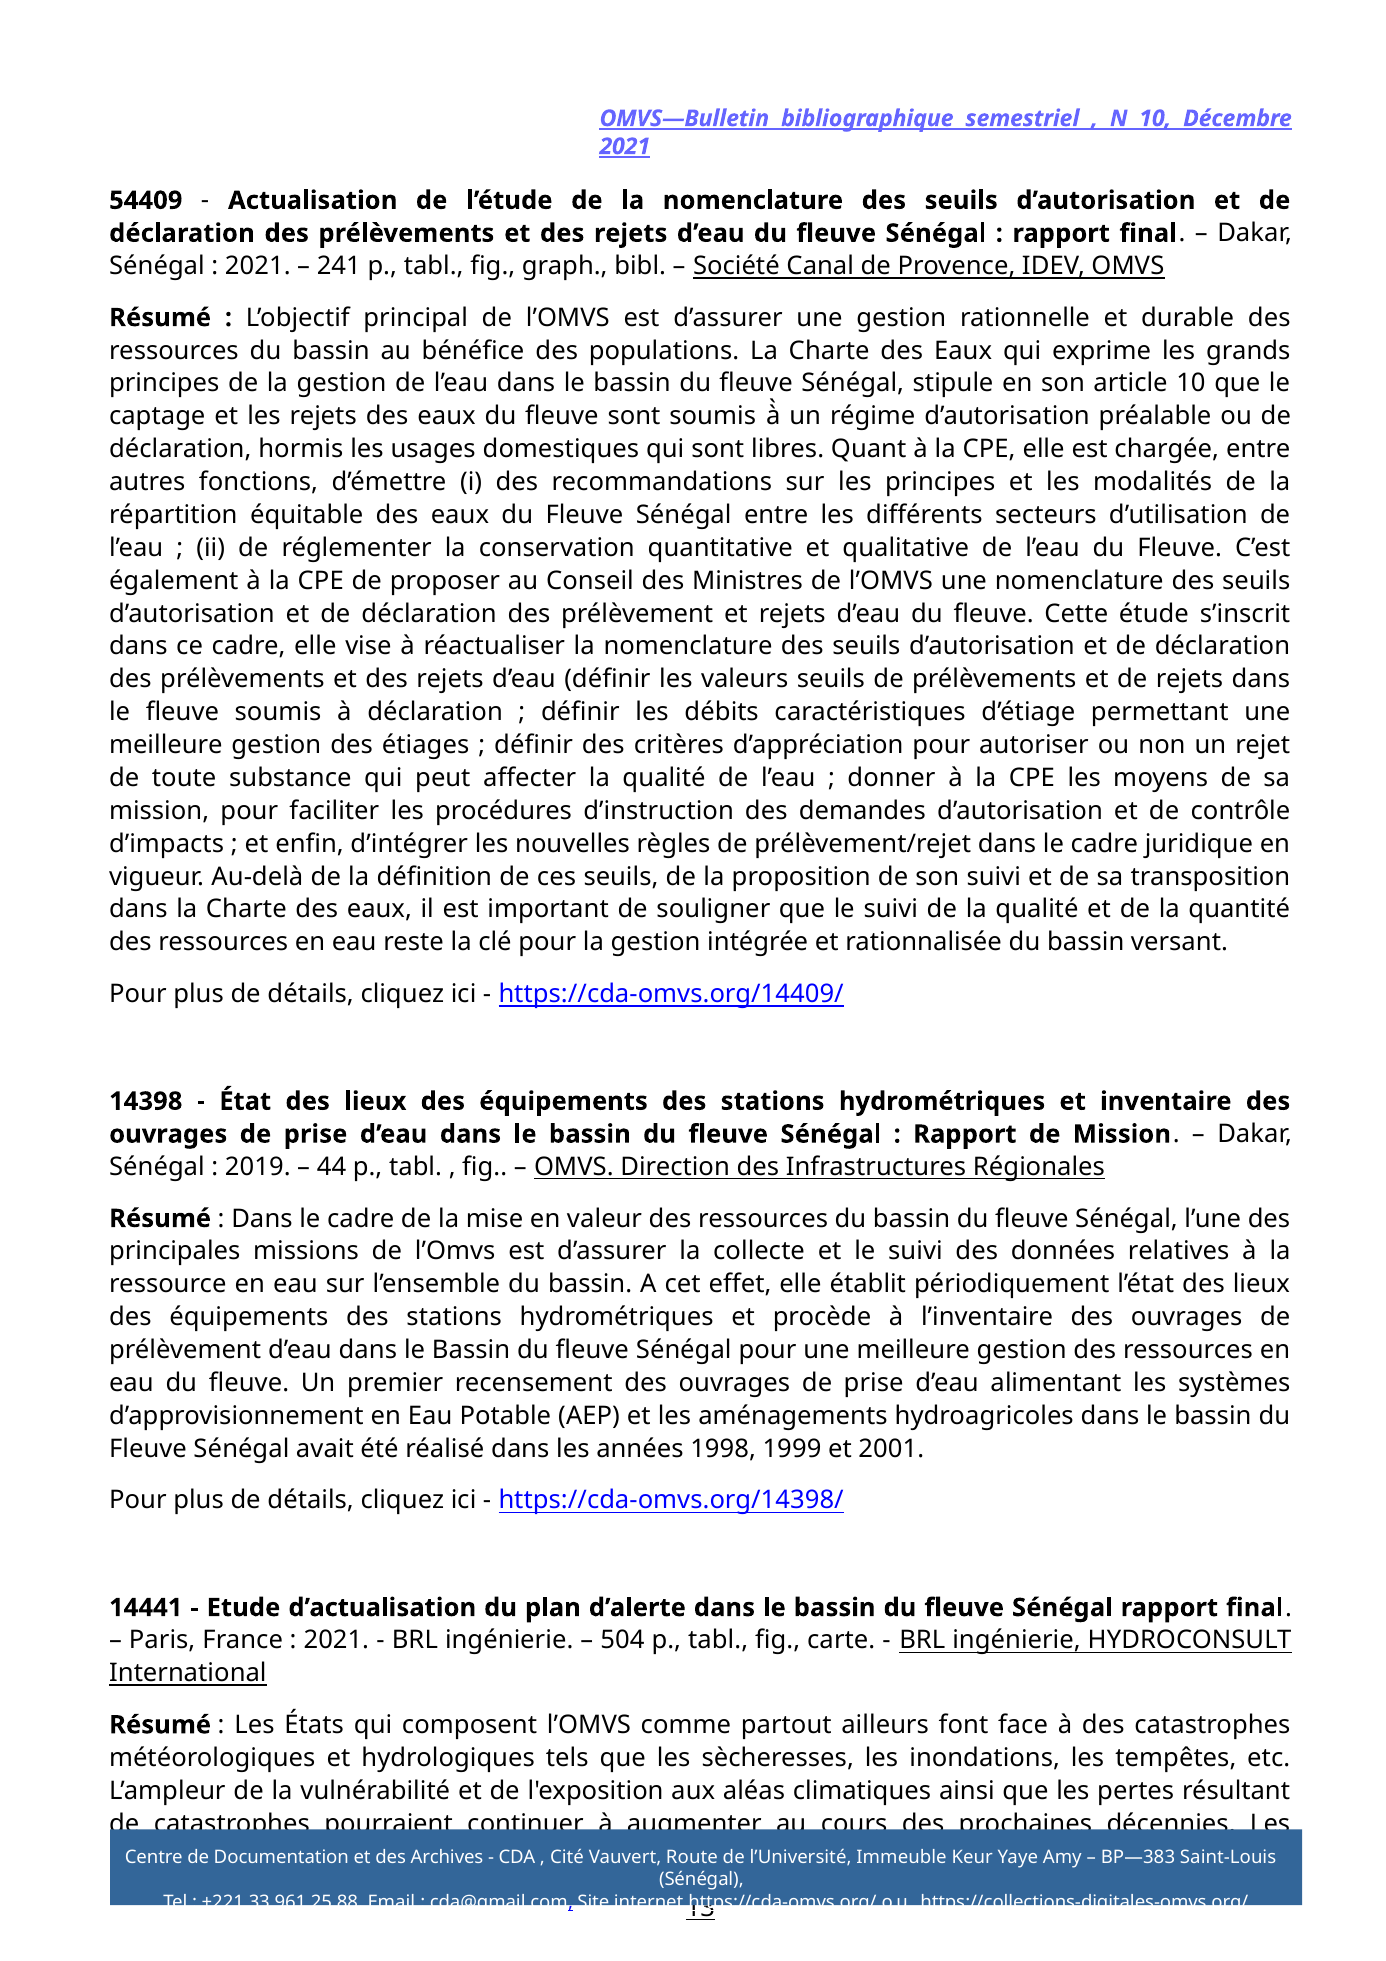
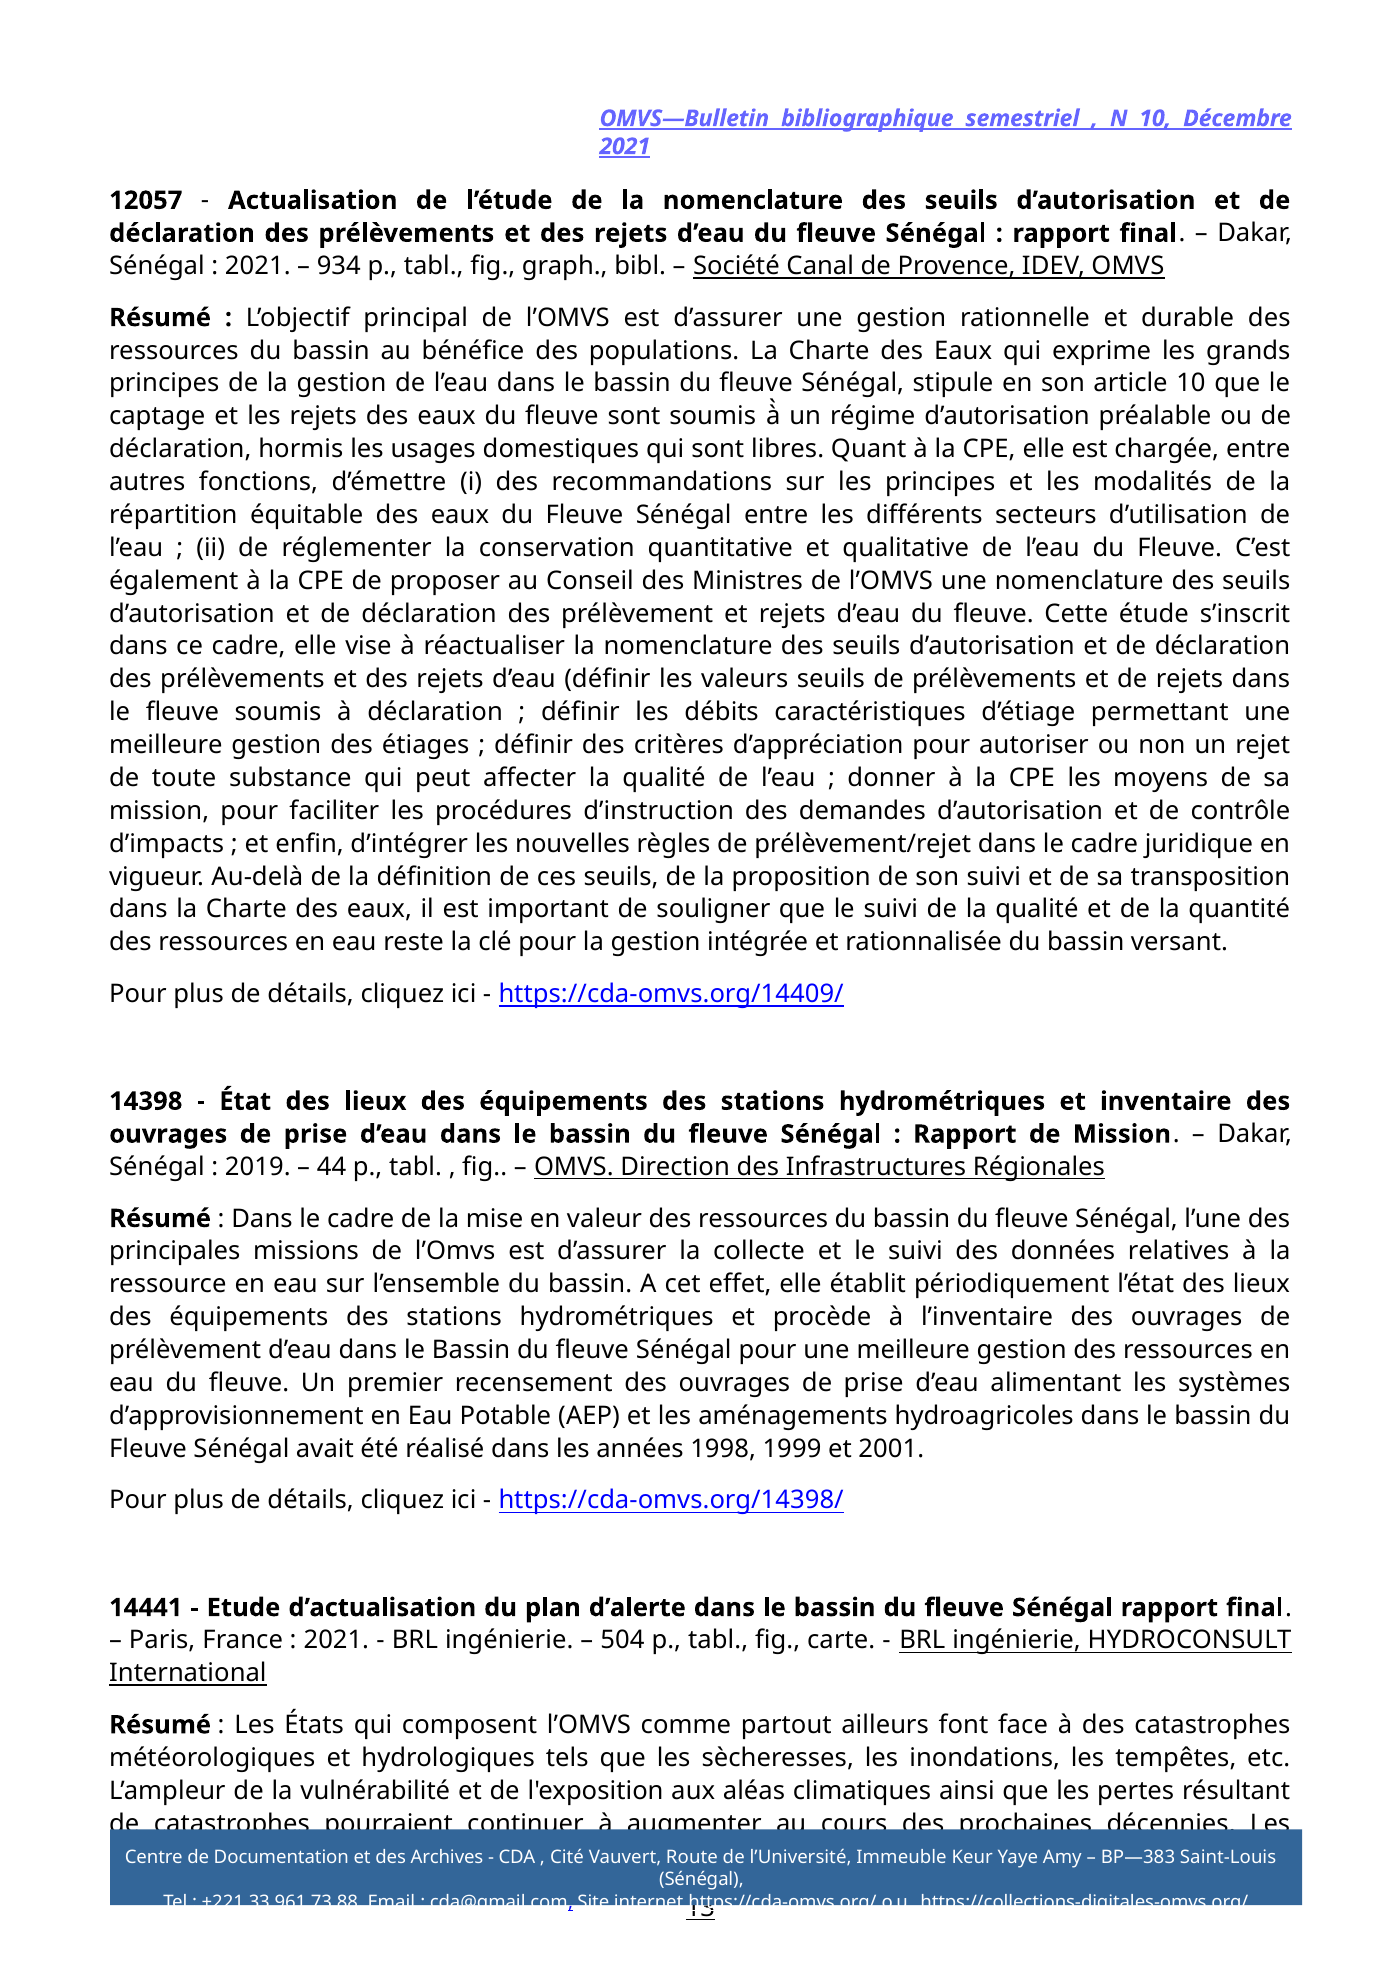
54409: 54409 -> 12057 (146, 200)
241: 241 -> 934 (339, 266)
25: 25 -> 73 (322, 1902)
